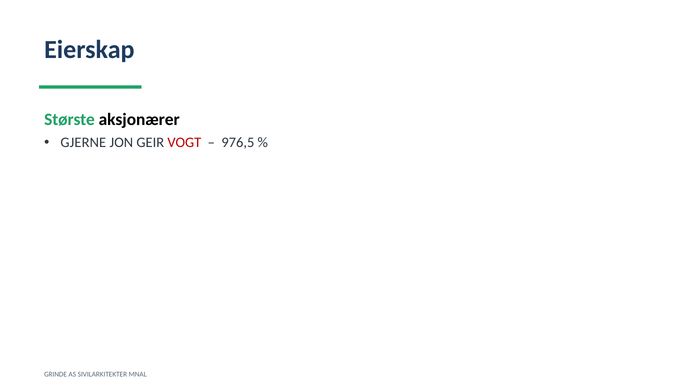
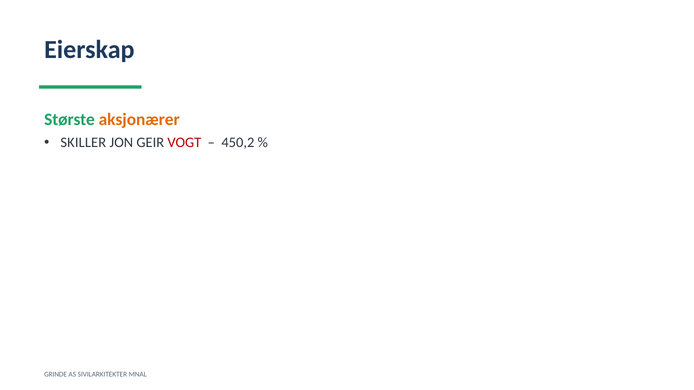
aksjonærer colour: black -> orange (139, 119)
GJERNE: GJERNE -> SKILLER (83, 143)
976,5: 976,5 -> 450,2 (238, 143)
